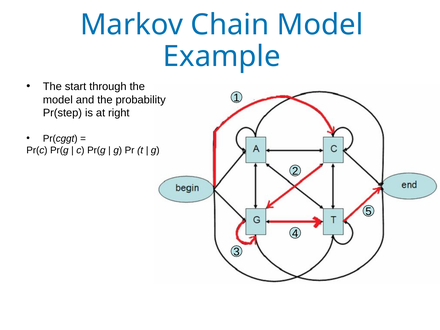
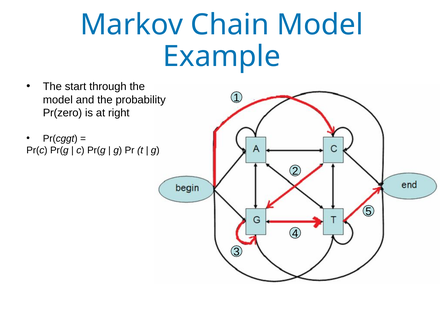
Pr(step: Pr(step -> Pr(zero (62, 113)
